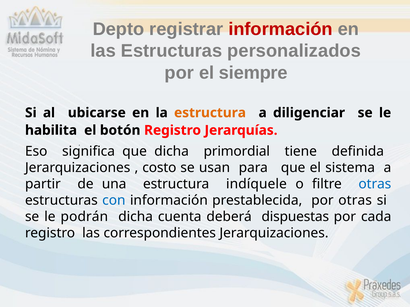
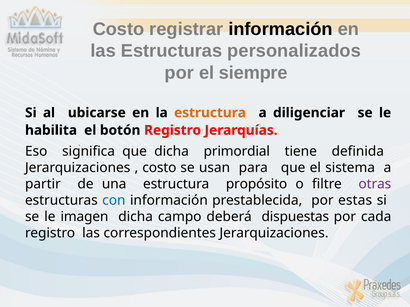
Depto: Depto -> Costo (118, 29)
información colour: red -> black (281, 29)
indíquele: indíquele -> propósito (257, 184)
otras colour: blue -> purple (375, 184)
por otras: otras -> estas (355, 201)
podrán: podrán -> imagen (84, 217)
cuenta: cuenta -> campo (180, 217)
